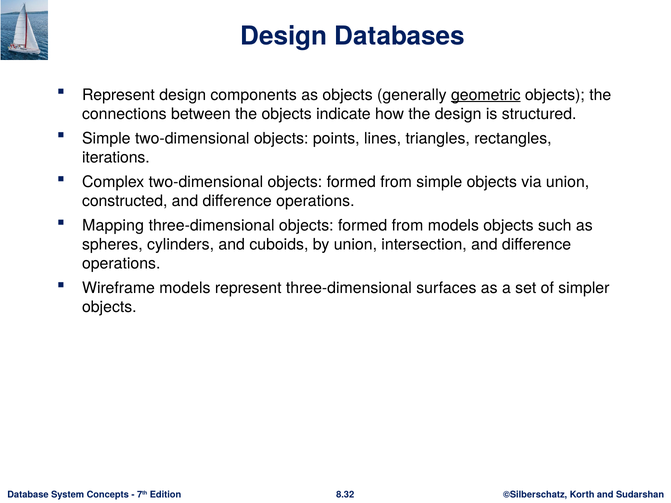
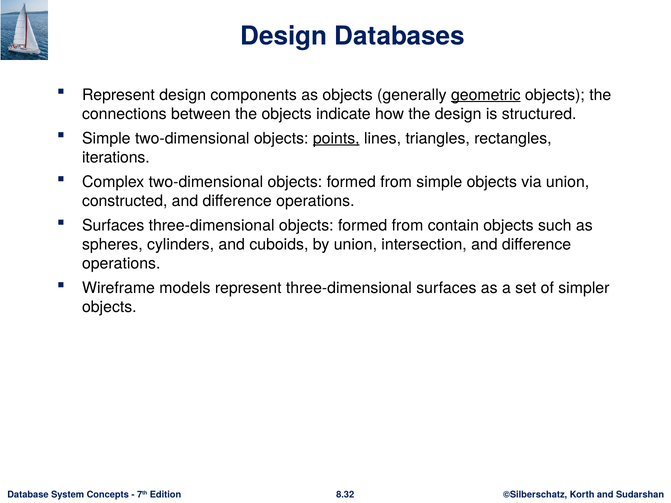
points underline: none -> present (336, 138)
Mapping: Mapping -> Surfaces (113, 226)
from models: models -> contain (453, 226)
